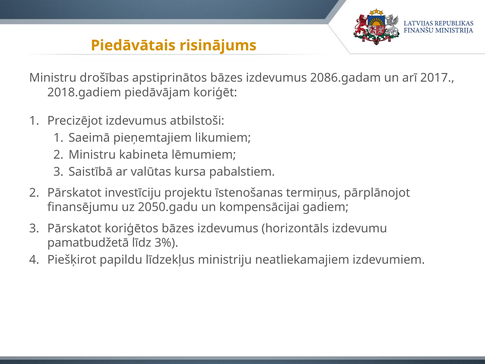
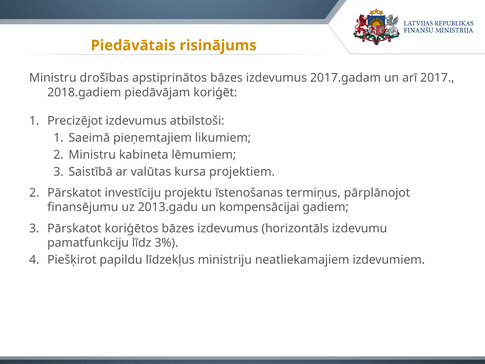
2086.gadam: 2086.gadam -> 2017.gadam (346, 78)
pabalstiem: pabalstiem -> projektiem (242, 172)
2050.gadu: 2050.gadu -> 2013.gadu (168, 207)
pamatbudžetā: pamatbudžetā -> pamatfunkciju (88, 243)
